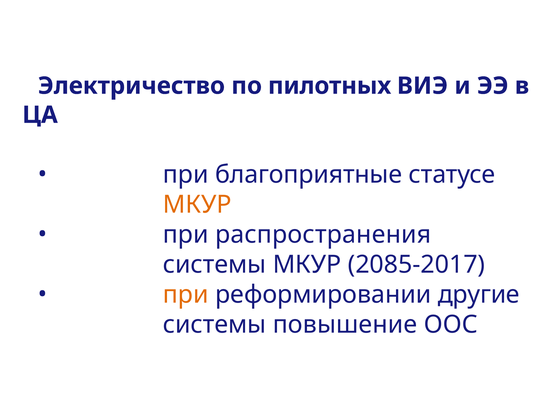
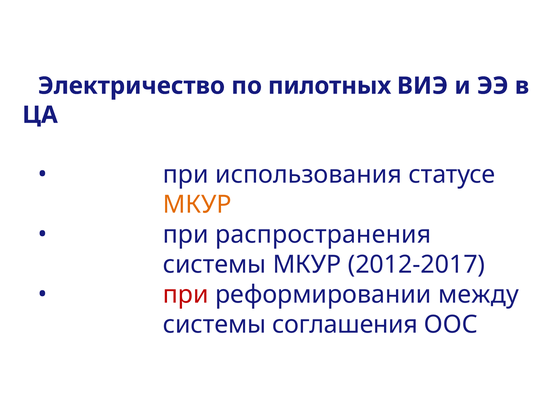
благоприятные: благоприятные -> использования (309, 174)
2085-2017: 2085-2017 -> 2012-2017 (416, 264)
при colour: orange -> red (186, 294)
другие: другие -> между (478, 294)
повышение: повышение -> соглашения (345, 324)
